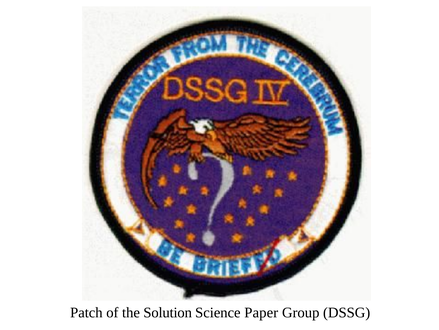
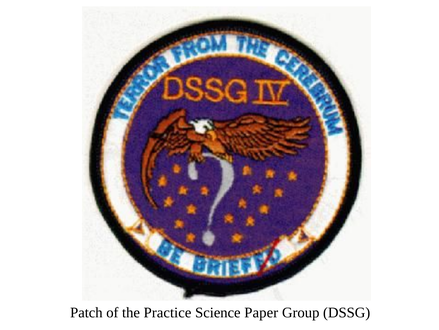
Solution: Solution -> Practice (168, 312)
